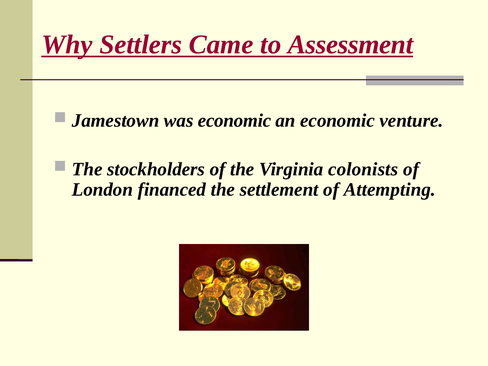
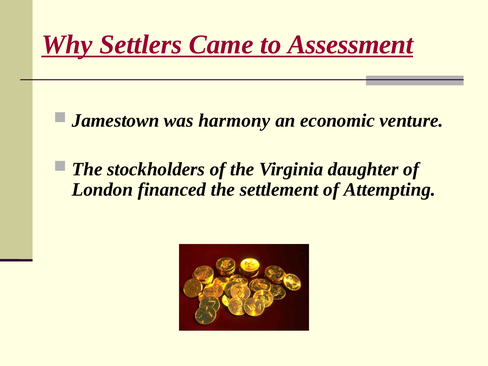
was economic: economic -> harmony (234, 121)
colonists: colonists -> daughter (363, 169)
